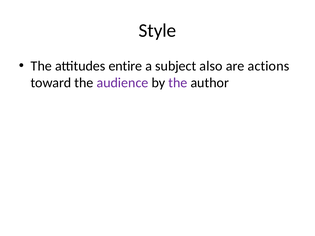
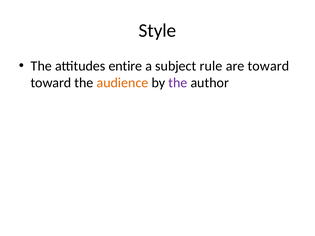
also: also -> rule (211, 66)
are actions: actions -> toward (268, 66)
audience colour: purple -> orange (122, 83)
